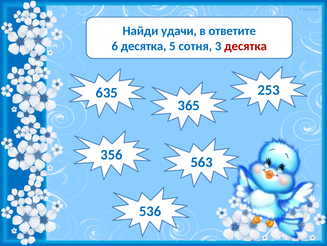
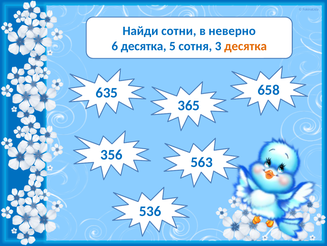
удачи: удачи -> сотни (179, 31)
ответите: ответите -> неверно (232, 31)
десятка colour: red -> orange (246, 46)
253: 253 -> 658 (269, 90)
